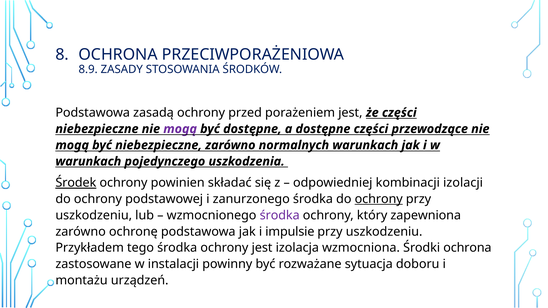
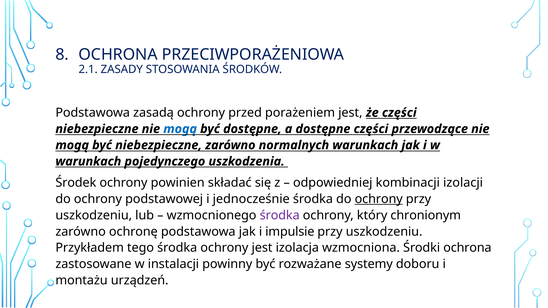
8.9: 8.9 -> 2.1 (88, 70)
mogą colour: purple -> blue (180, 129)
Środek underline: present -> none (76, 183)
zanurzonego: zanurzonego -> jednocześnie (251, 199)
zapewniona: zapewniona -> chronionym (426, 215)
sytuacja: sytuacja -> systemy (369, 264)
